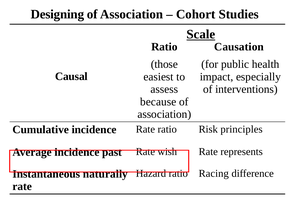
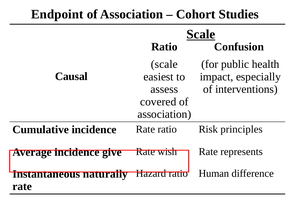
Designing: Designing -> Endpoint (57, 14)
Causation: Causation -> Confusion (239, 47)
those: those -> scale (164, 64)
because: because -> covered (158, 101)
past: past -> give (112, 152)
Racing: Racing -> Human (214, 173)
